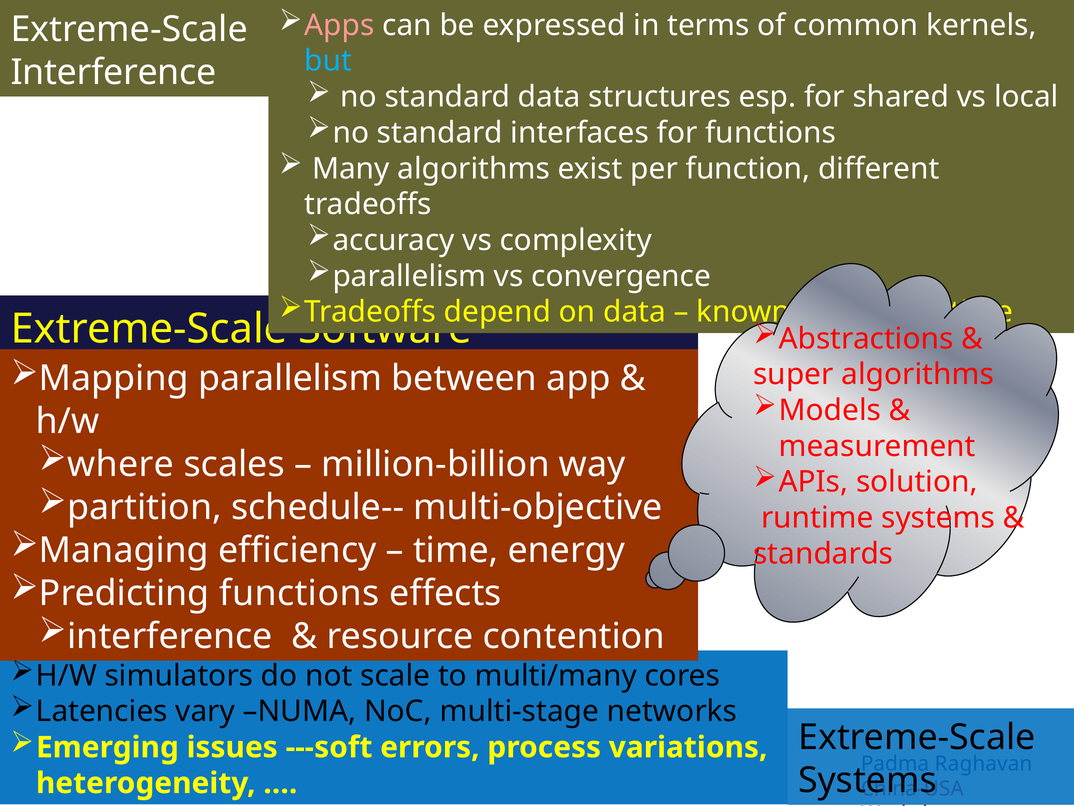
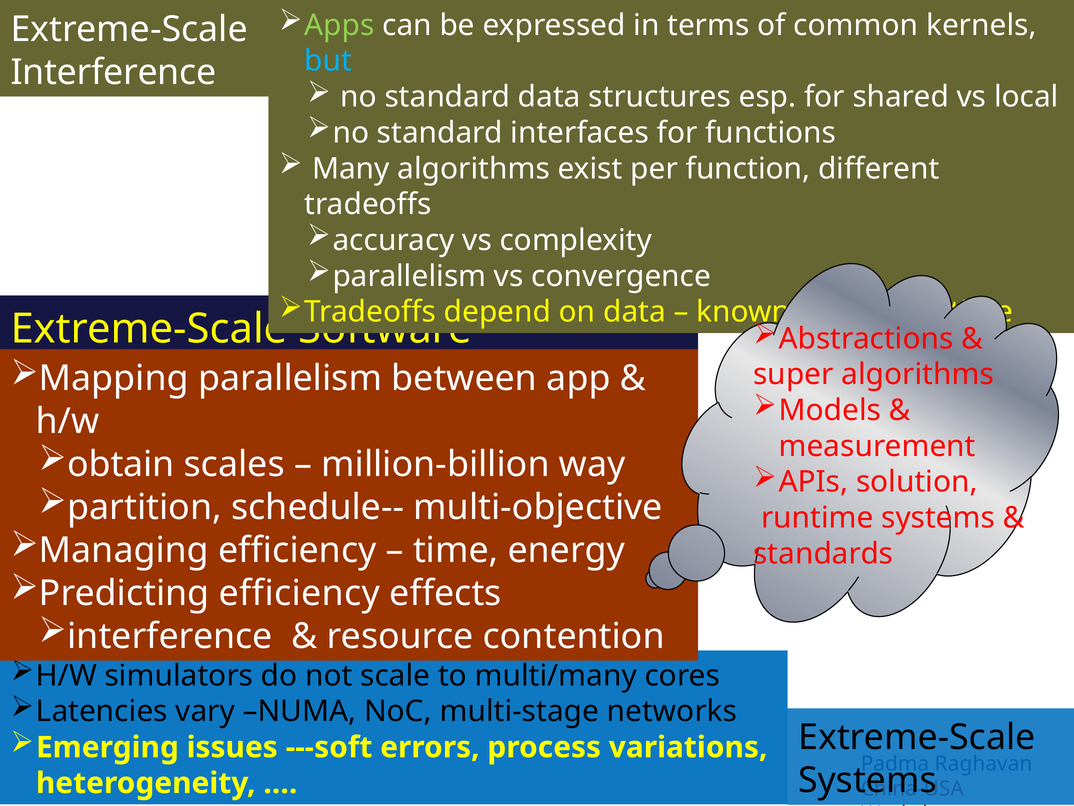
Apps colour: pink -> light green (339, 25)
where: where -> obtain (121, 464)
Predicting functions: functions -> efficiency (299, 593)
